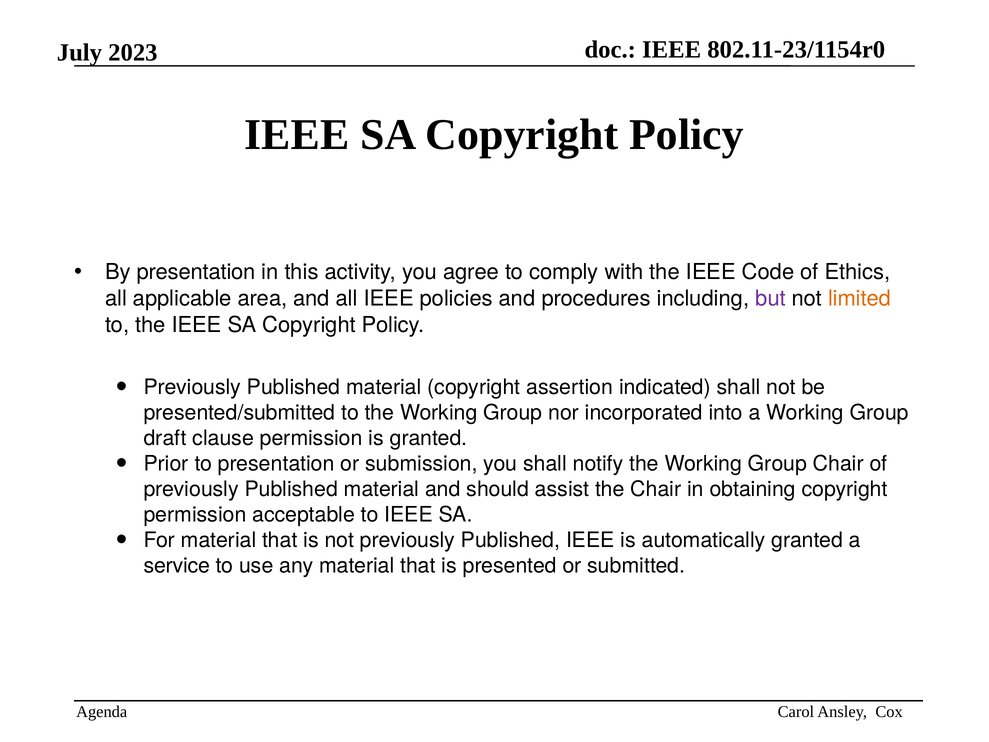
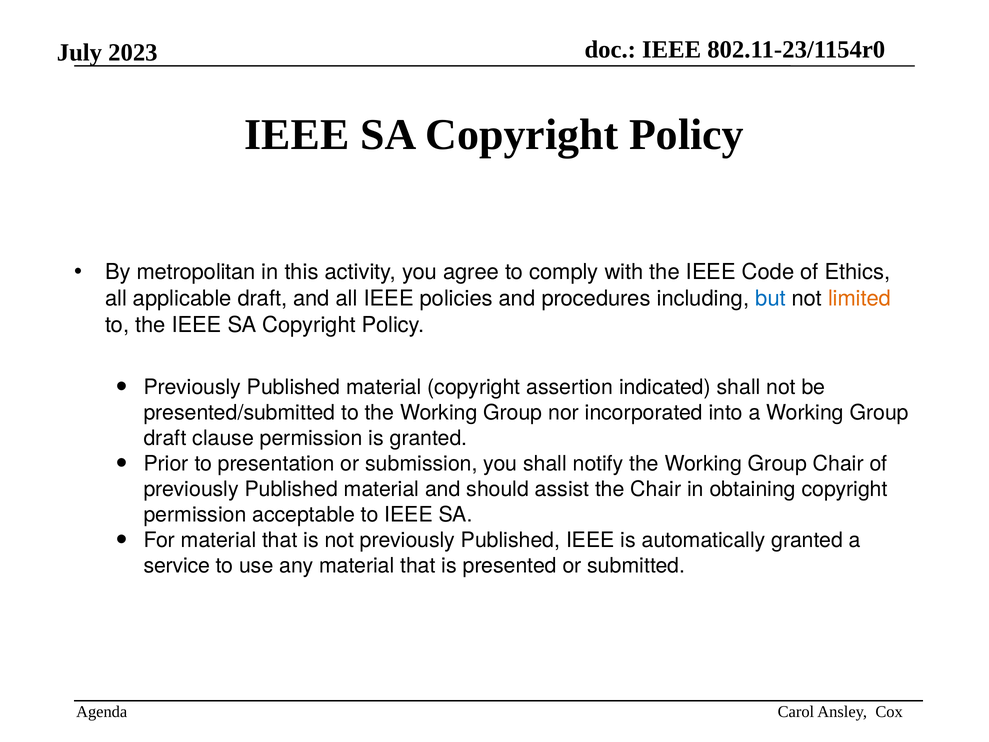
By presentation: presentation -> metropolitan (196, 272)
applicable area: area -> draft (262, 298)
but colour: purple -> blue (771, 298)
